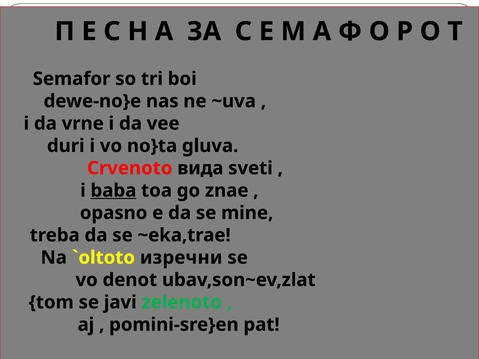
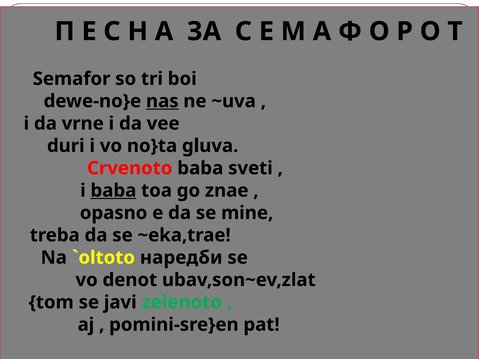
nas underline: none -> present (162, 101)
Crvenoto вида: вида -> baba (200, 168)
изречни: изречни -> наредби (181, 258)
